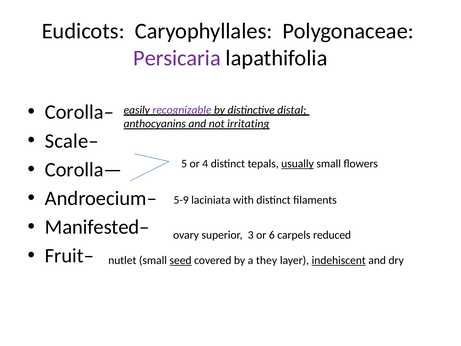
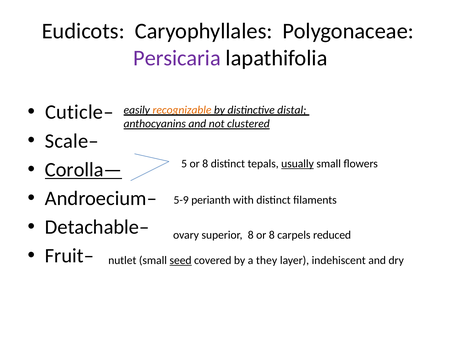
Corolla–: Corolla– -> Cuticle– (79, 112)
recognizable colour: purple -> orange (182, 110)
irritating: irritating -> clustered (248, 124)
5 or 4: 4 -> 8 (205, 164)
Corolla— underline: none -> present (84, 170)
laciniata: laciniata -> perianth (211, 200)
Manifested–: Manifested– -> Detachable– (97, 227)
superior 3: 3 -> 8 (251, 235)
6: 6 -> 8 (272, 235)
indehiscent underline: present -> none (339, 260)
